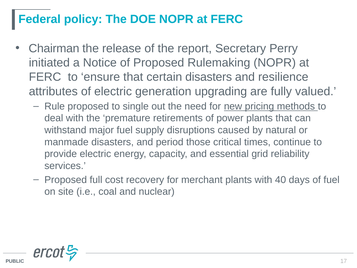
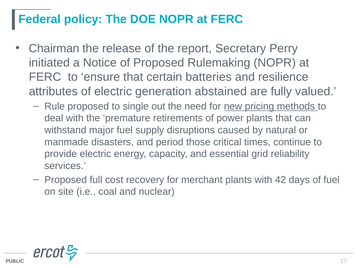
certain disasters: disasters -> batteries (209, 77)
upgrading: upgrading -> abstained (221, 91)
40: 40 -> 42 (281, 180)
